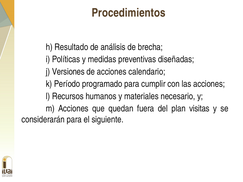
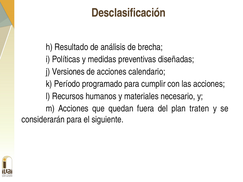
Procedimientos: Procedimientos -> Desclasificación (129, 13)
visitas: visitas -> traten (199, 109)
